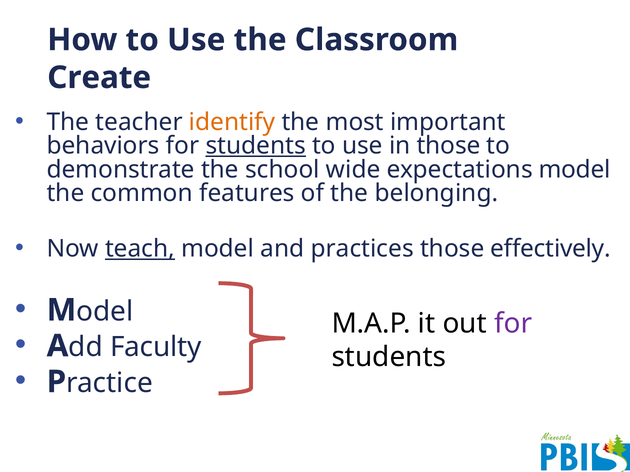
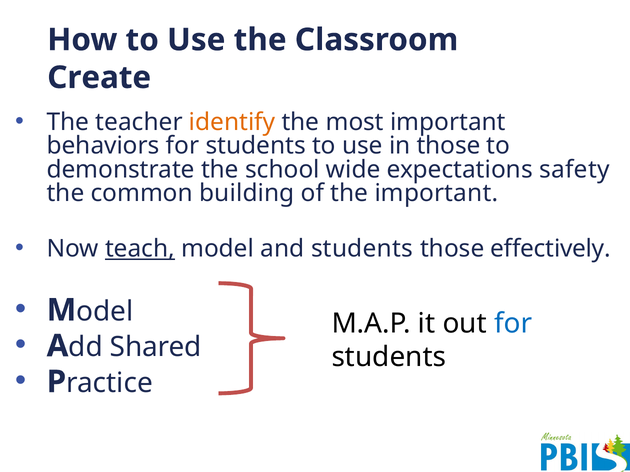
students underline: present -> none (256, 146)
expectations model: model -> safety (574, 170)
features: features -> building (247, 193)
the belonging: belonging -> important (436, 193)
and practices: practices -> students (362, 249)
for colour: purple -> blue (513, 324)
Faculty: Faculty -> Shared (156, 348)
